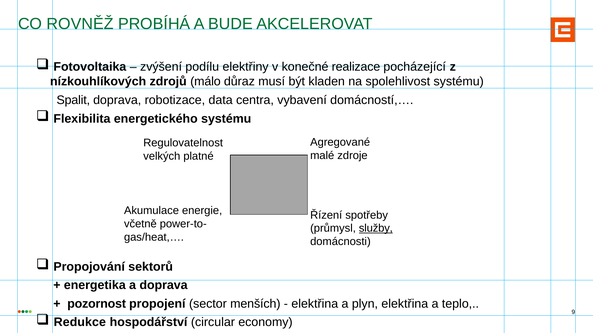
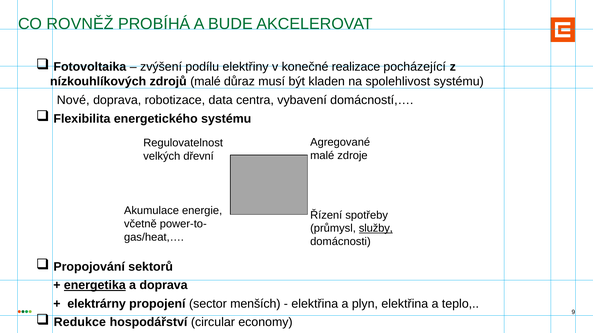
zdrojů málo: málo -> malé (205, 82)
Spalit: Spalit -> Nové (73, 100)
platné: platné -> dřevní (199, 156)
energetika underline: none -> present (95, 286)
pozornost: pozornost -> elektrárny (97, 304)
